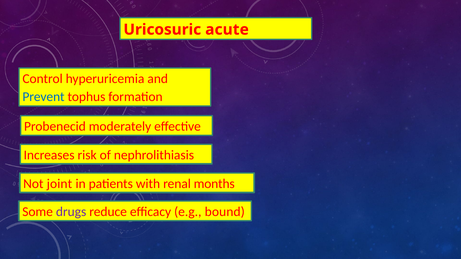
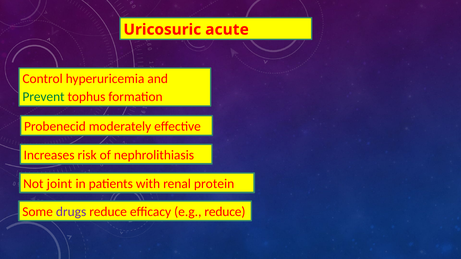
Prevent colour: blue -> green (43, 97)
months: months -> protein (214, 184)
e.g bound: bound -> reduce (225, 212)
